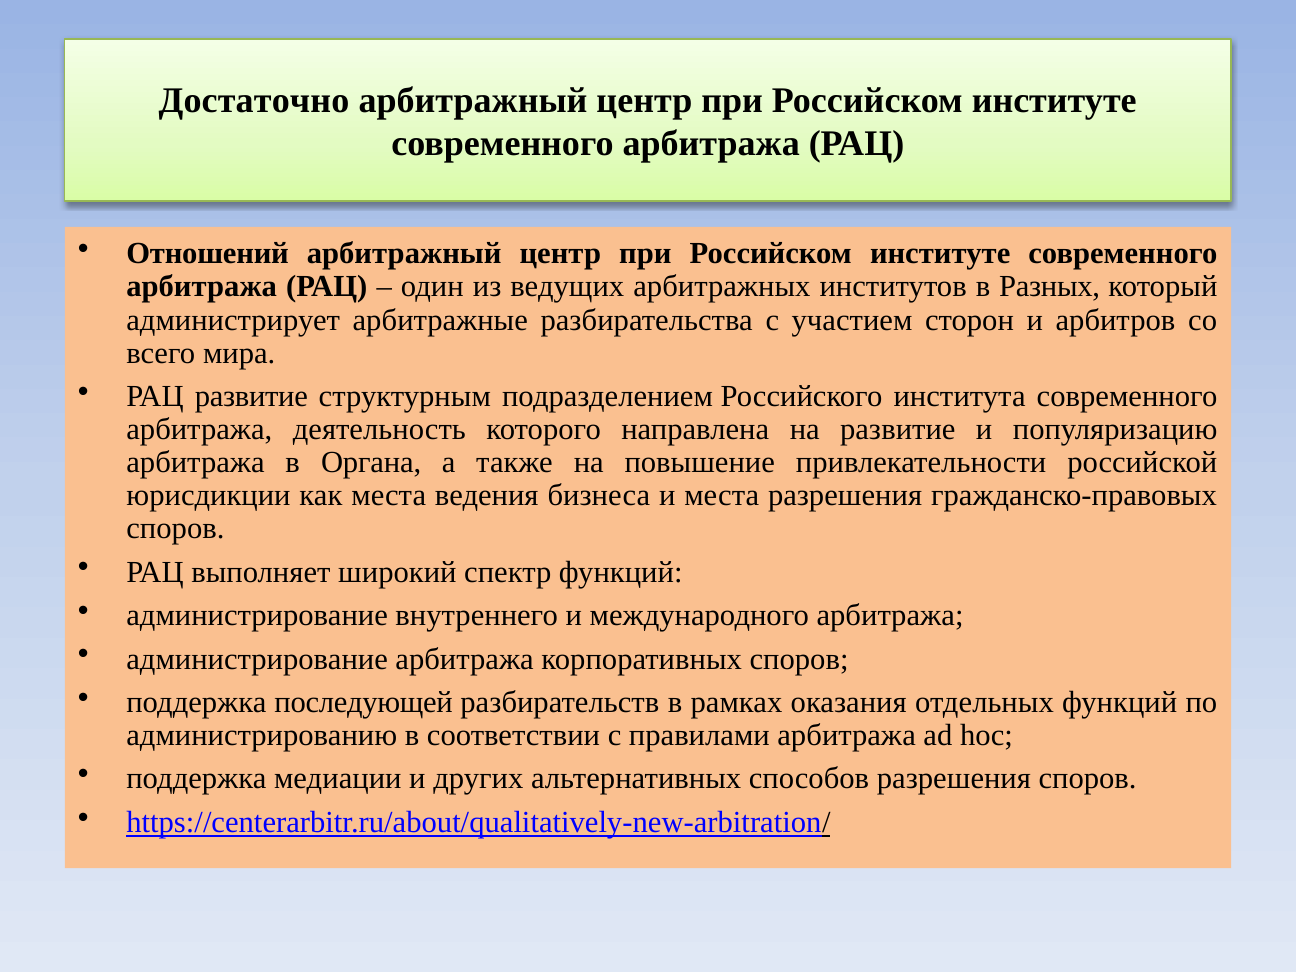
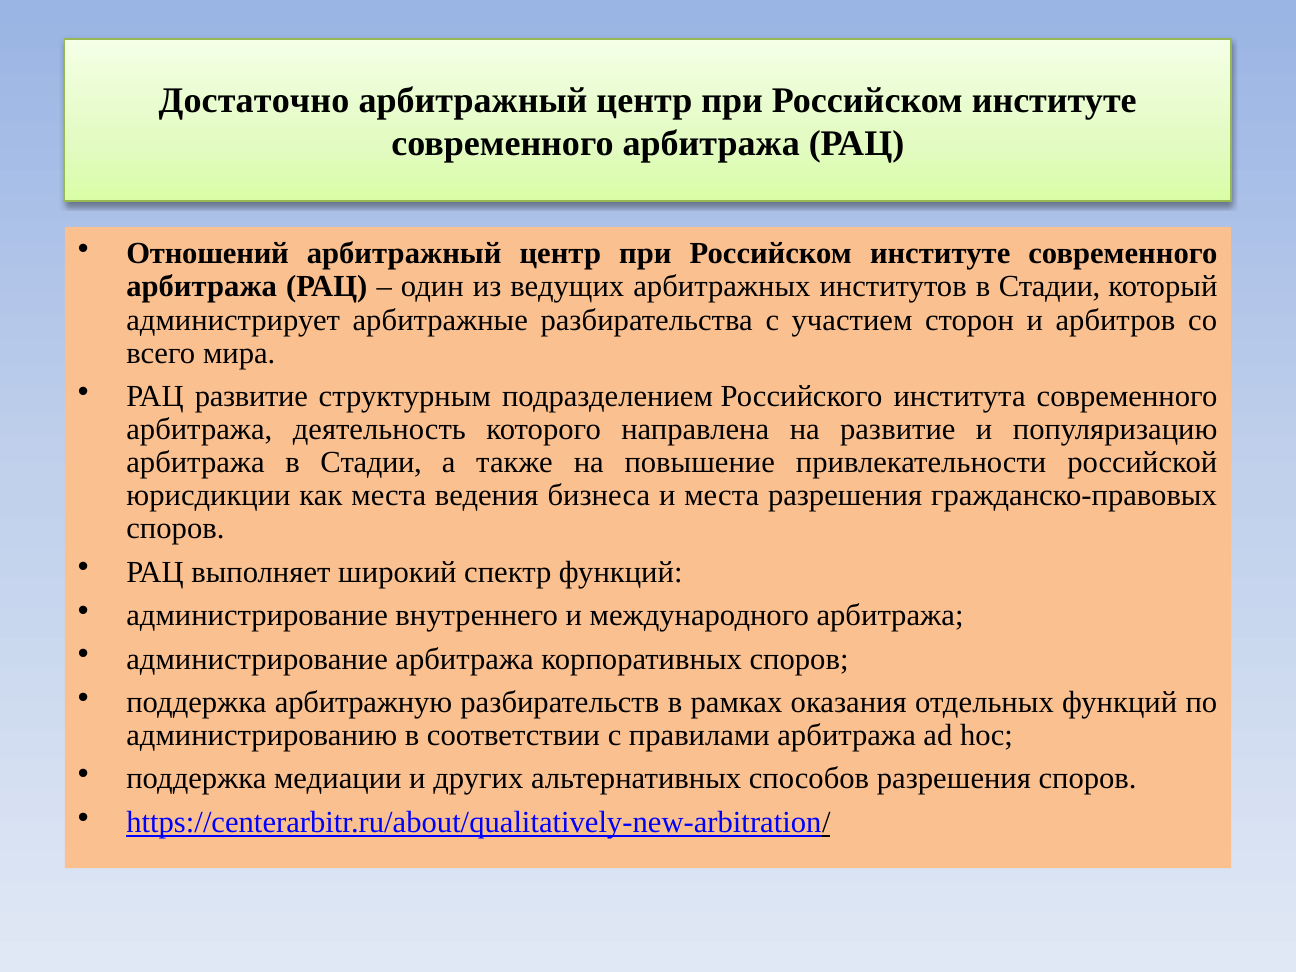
институтов в Разных: Разных -> Стадии (1050, 287)
арбитража в Органа: Органа -> Стадии (371, 463)
последующей: последующей -> арбитражную (364, 702)
